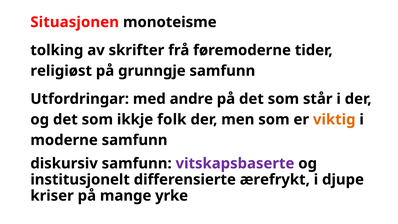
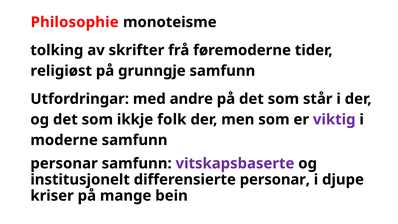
Situasjonen: Situasjonen -> Philosophie (75, 22)
viktig colour: orange -> purple (334, 119)
diskursiv: diskursiv -> personar (64, 163)
differensierte ærefrykt: ærefrykt -> personar (275, 179)
yrke: yrke -> bein (172, 196)
